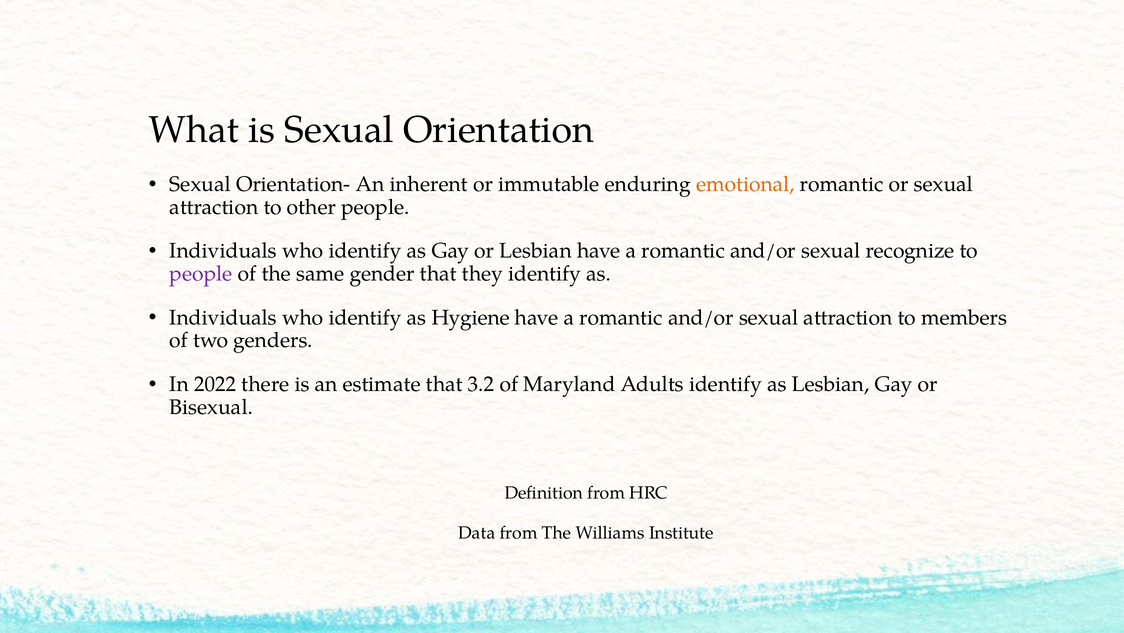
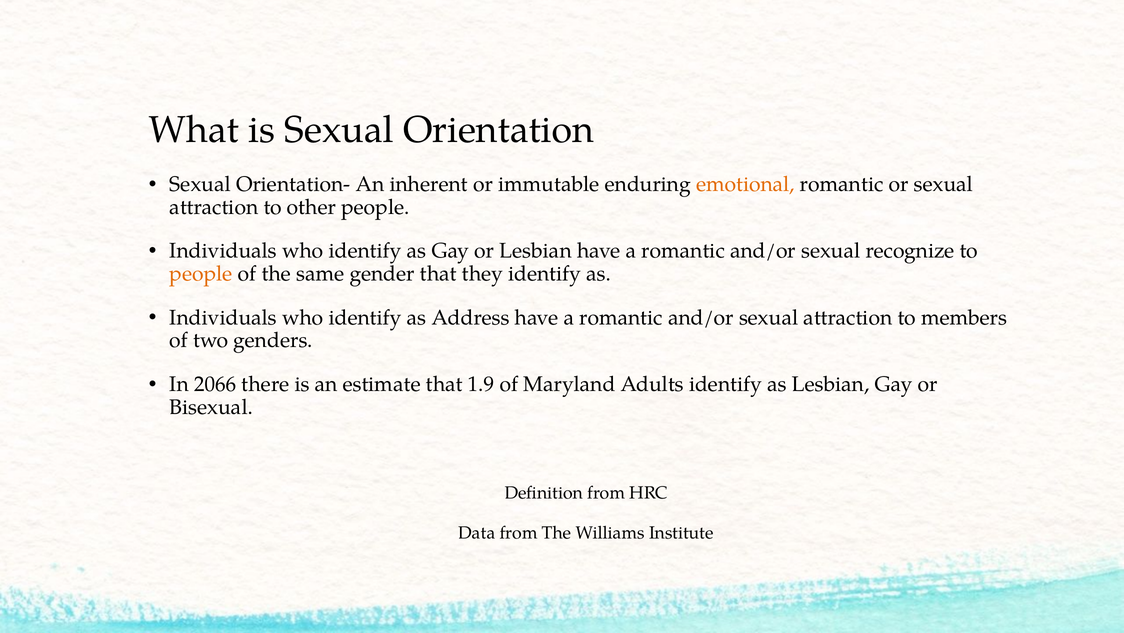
people colour: purple -> orange (201, 274)
Hygiene: Hygiene -> Address (471, 317)
2022: 2022 -> 2066 (215, 384)
3.2: 3.2 -> 1.9 (481, 384)
